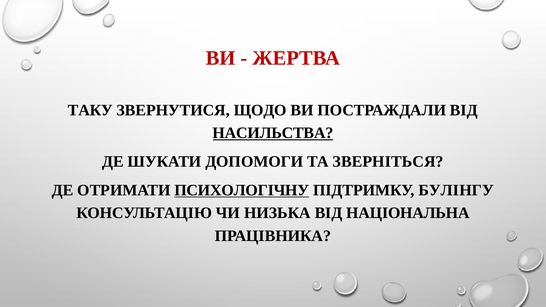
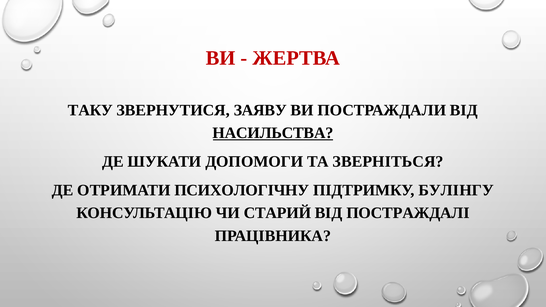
ЩОДО: ЩОДО -> ЗАЯВУ (260, 110)
ПСИХОЛОГІЧНУ underline: present -> none (242, 190)
НИЗЬКА: НИЗЬКА -> СТАРИЙ (277, 213)
НАЦІОНАЛЬНА: НАЦІОНАЛЬНА -> ПОСТРАЖДАЛІ (408, 213)
